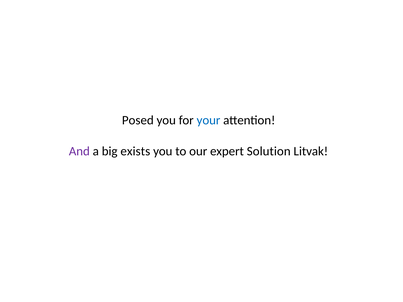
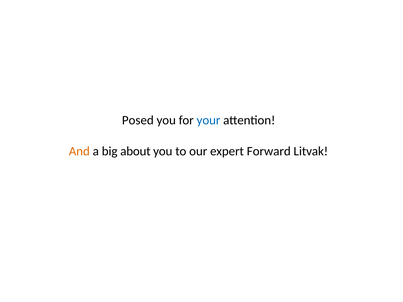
And colour: purple -> orange (79, 151)
exists: exists -> about (135, 151)
Solution: Solution -> Forward (269, 151)
